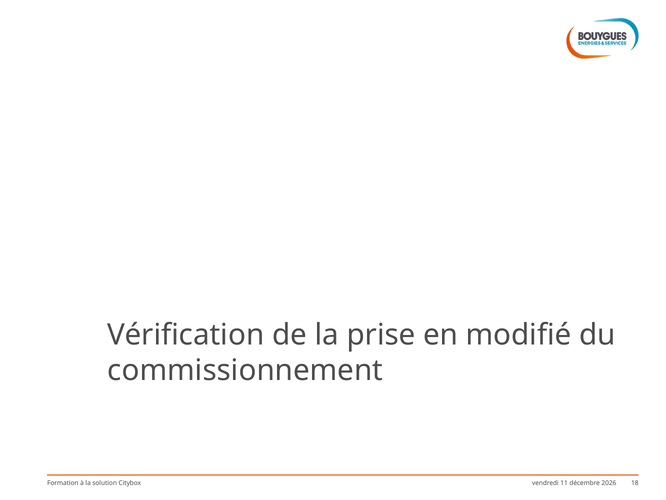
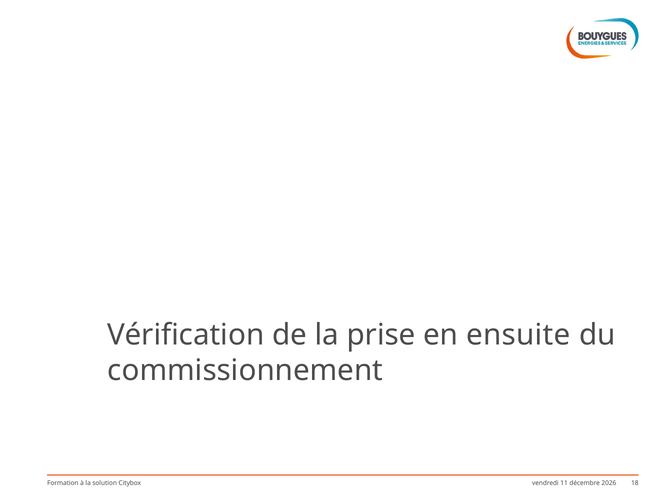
modifié: modifié -> ensuite (518, 335)
